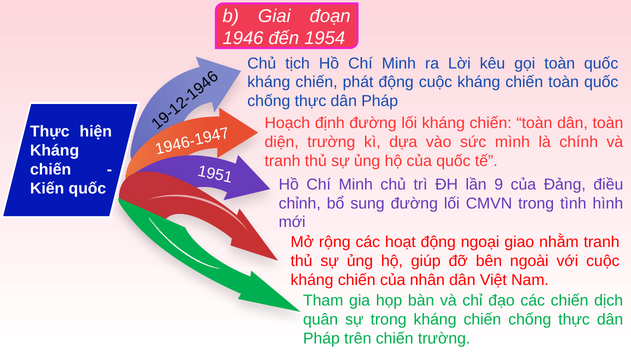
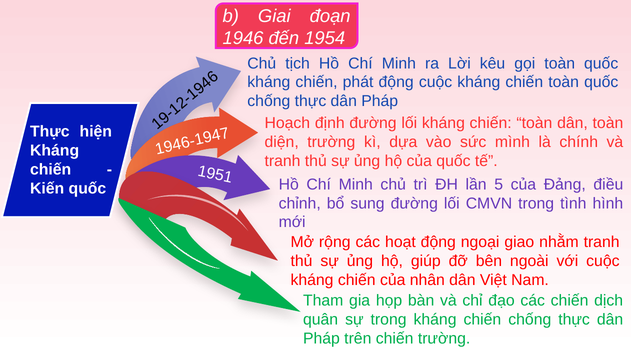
lần 9: 9 -> 5 (499, 184)
